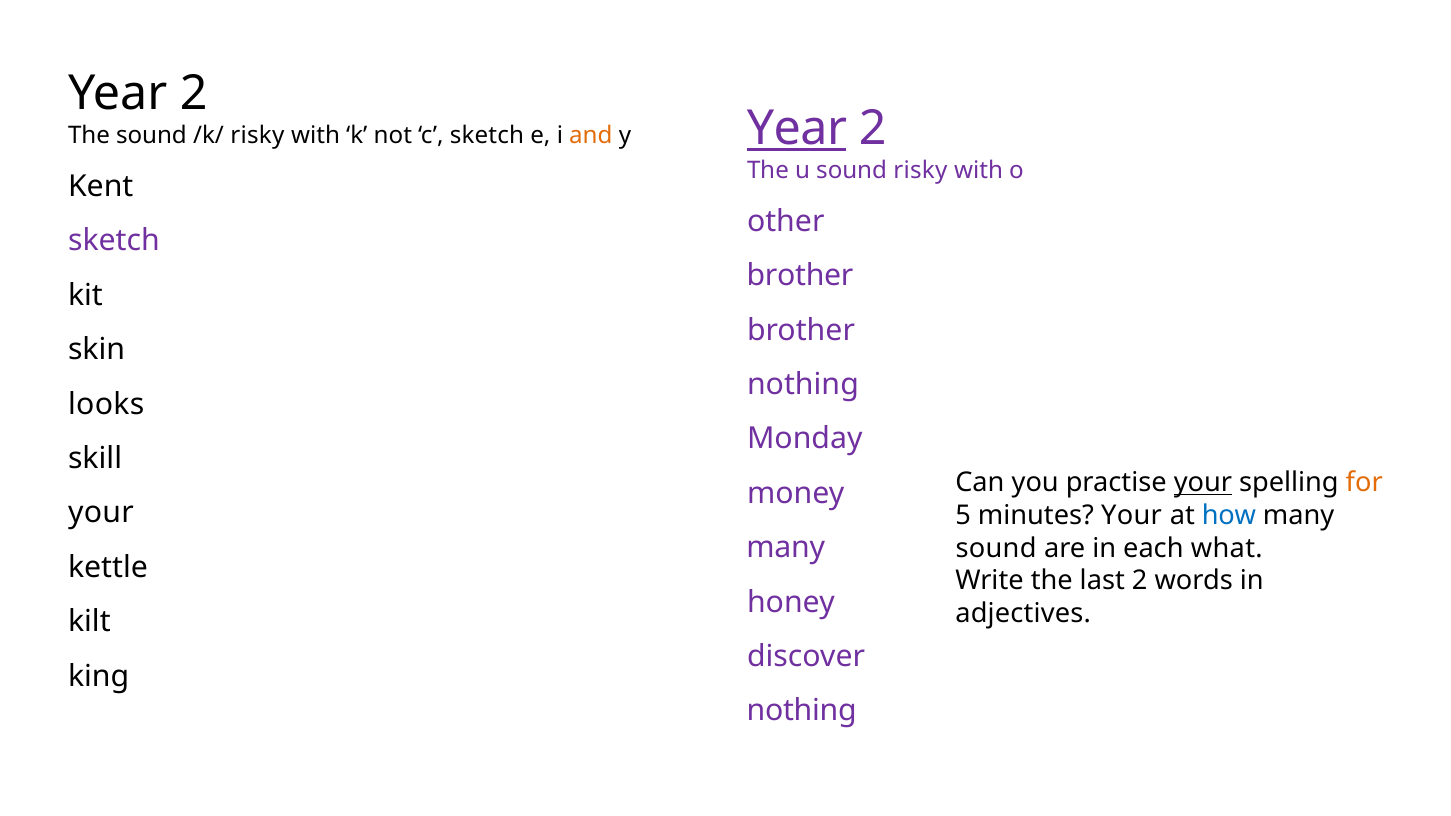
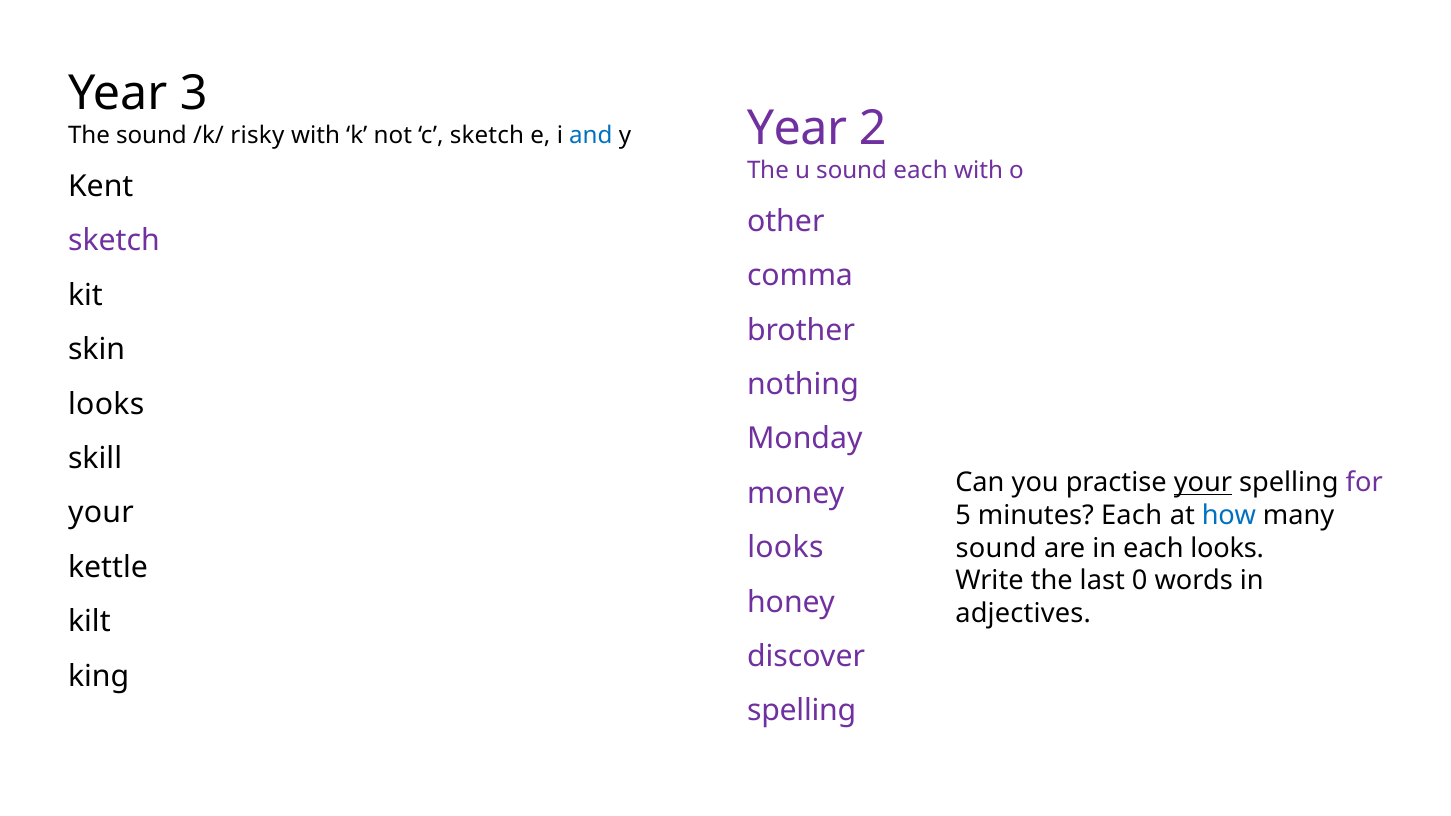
2: 2 -> 3 (194, 93)
Year underline: present -> none (797, 128)
and colour: orange -> blue (591, 135)
sound risky: risky -> each (920, 170)
brother: brother -> comma (800, 276)
for colour: orange -> purple (1364, 483)
minutes Your: Your -> Each (1132, 516)
many: many -> looks (785, 548)
each what: what -> looks (1227, 548)
last 2: 2 -> 0 (1140, 581)
nothing: nothing -> spelling (802, 711)
